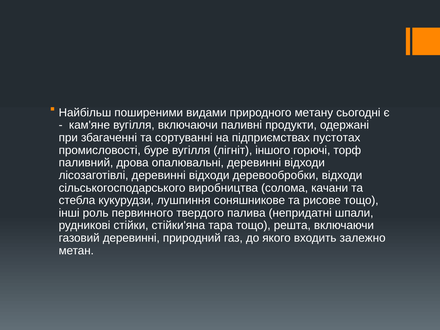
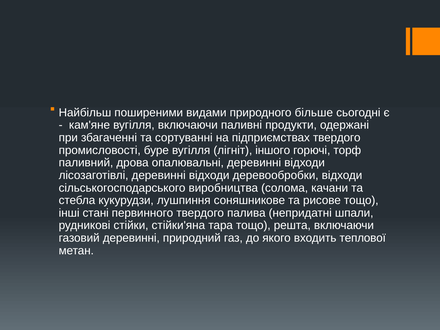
метану: метану -> більше (314, 113)
підприємствах пустотах: пустотах -> твердого (337, 138)
роль: роль -> стані (96, 213)
залежно: залежно -> теплової (363, 238)
